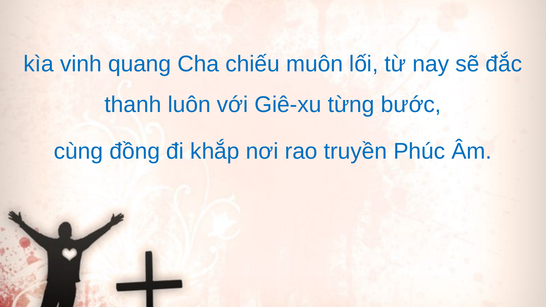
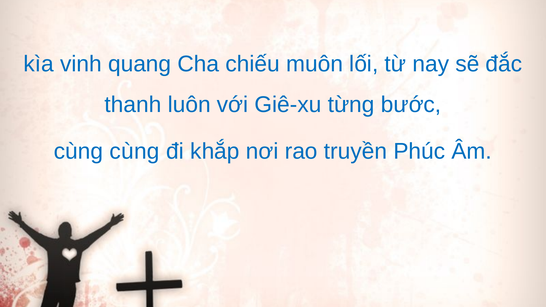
cùng đồng: đồng -> cùng (135, 151)
